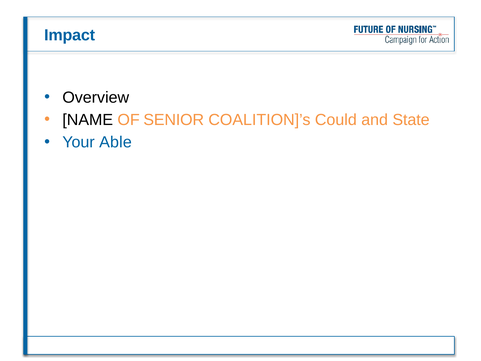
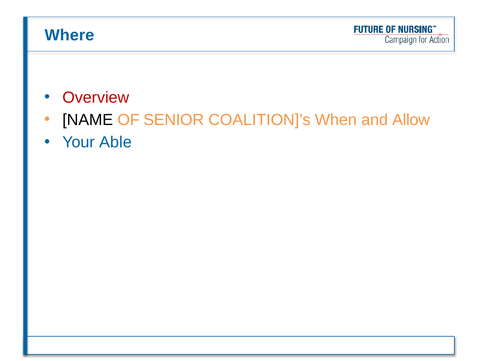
Impact: Impact -> Where (69, 35)
Overview colour: black -> red (96, 97)
Could: Could -> When (336, 120)
State: State -> Allow (411, 120)
